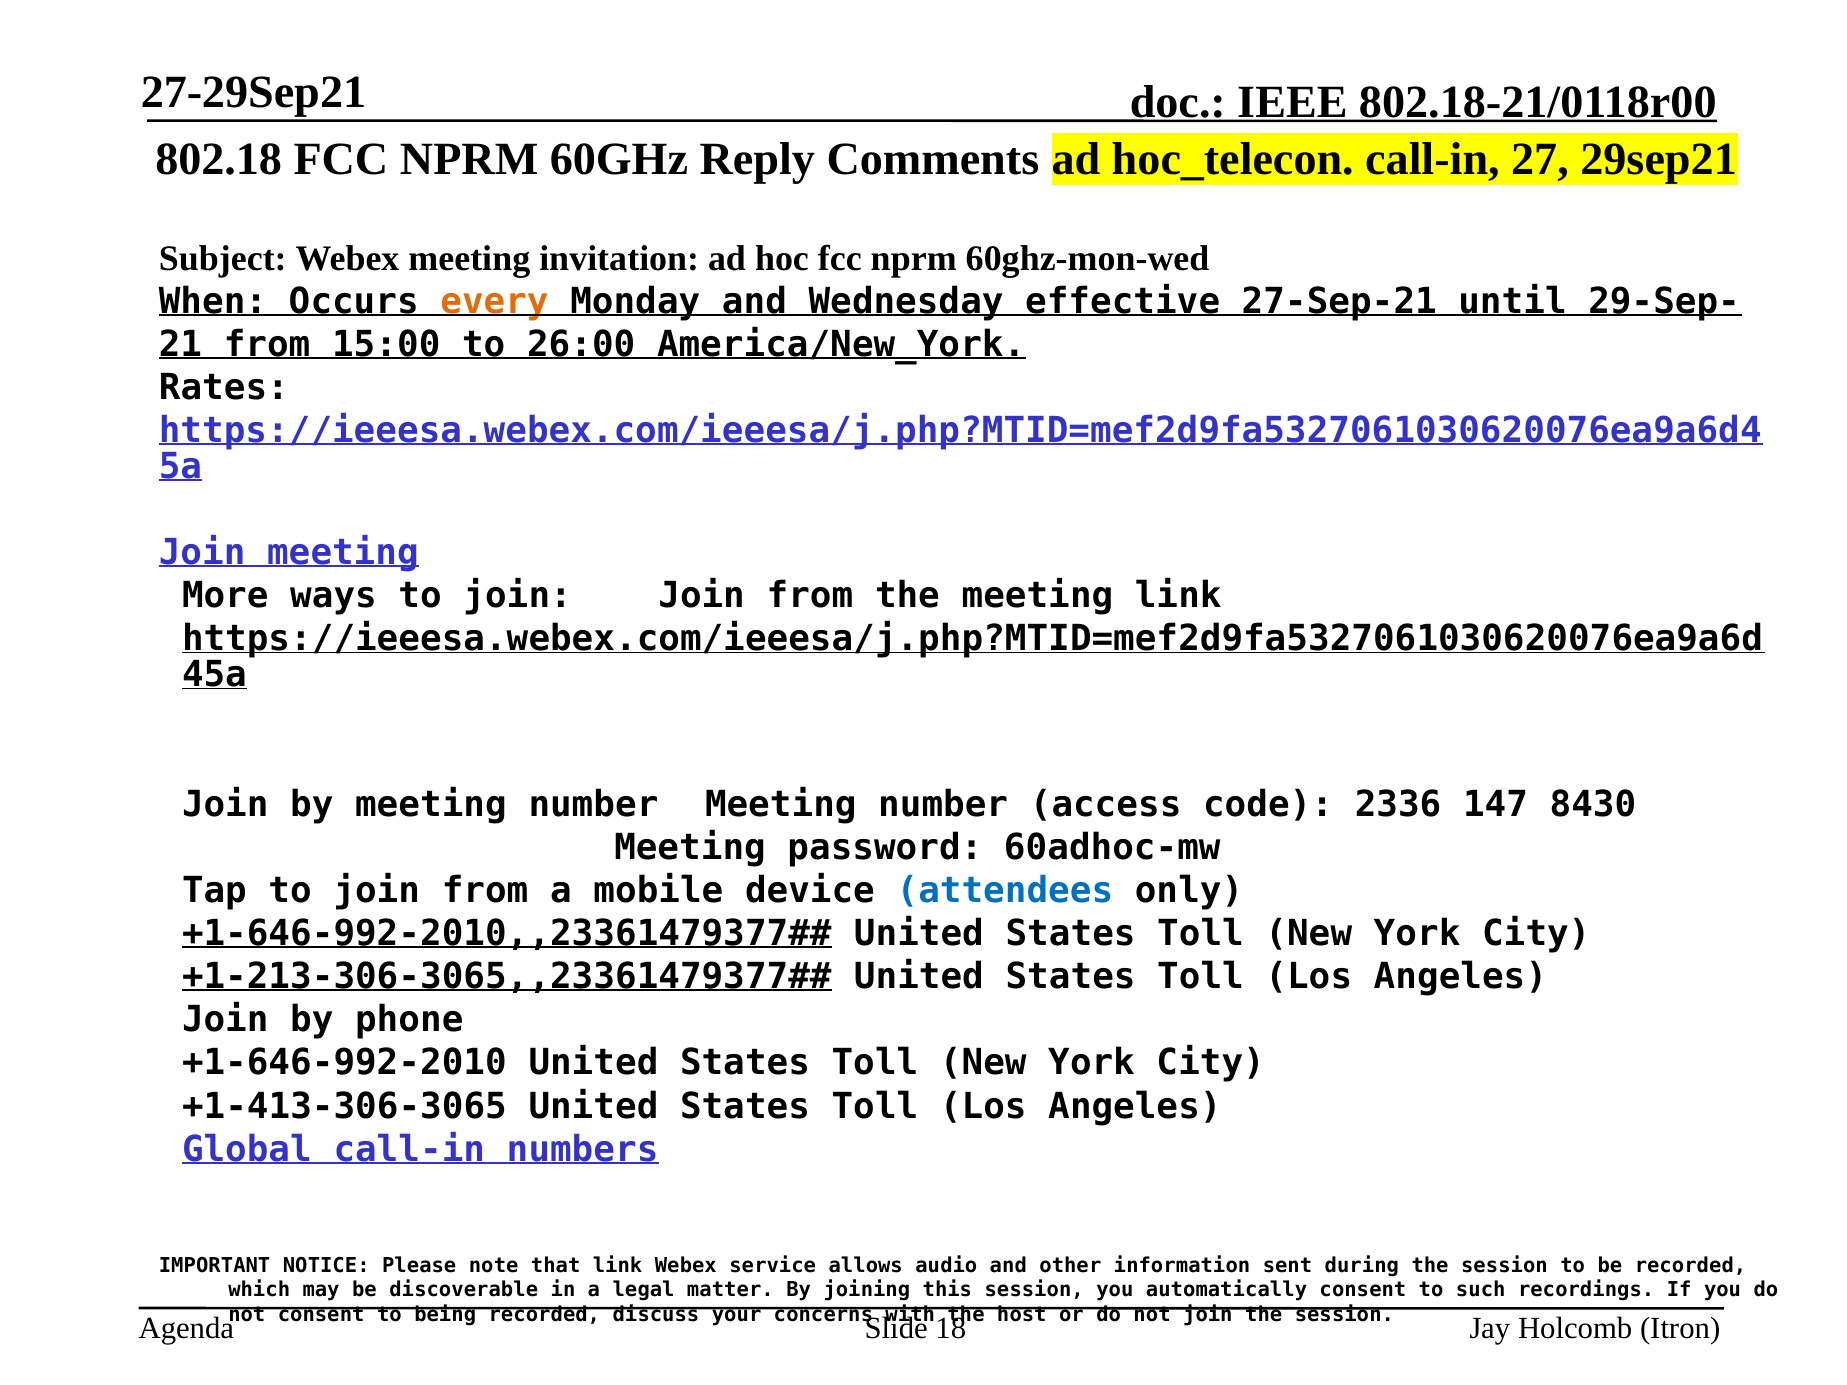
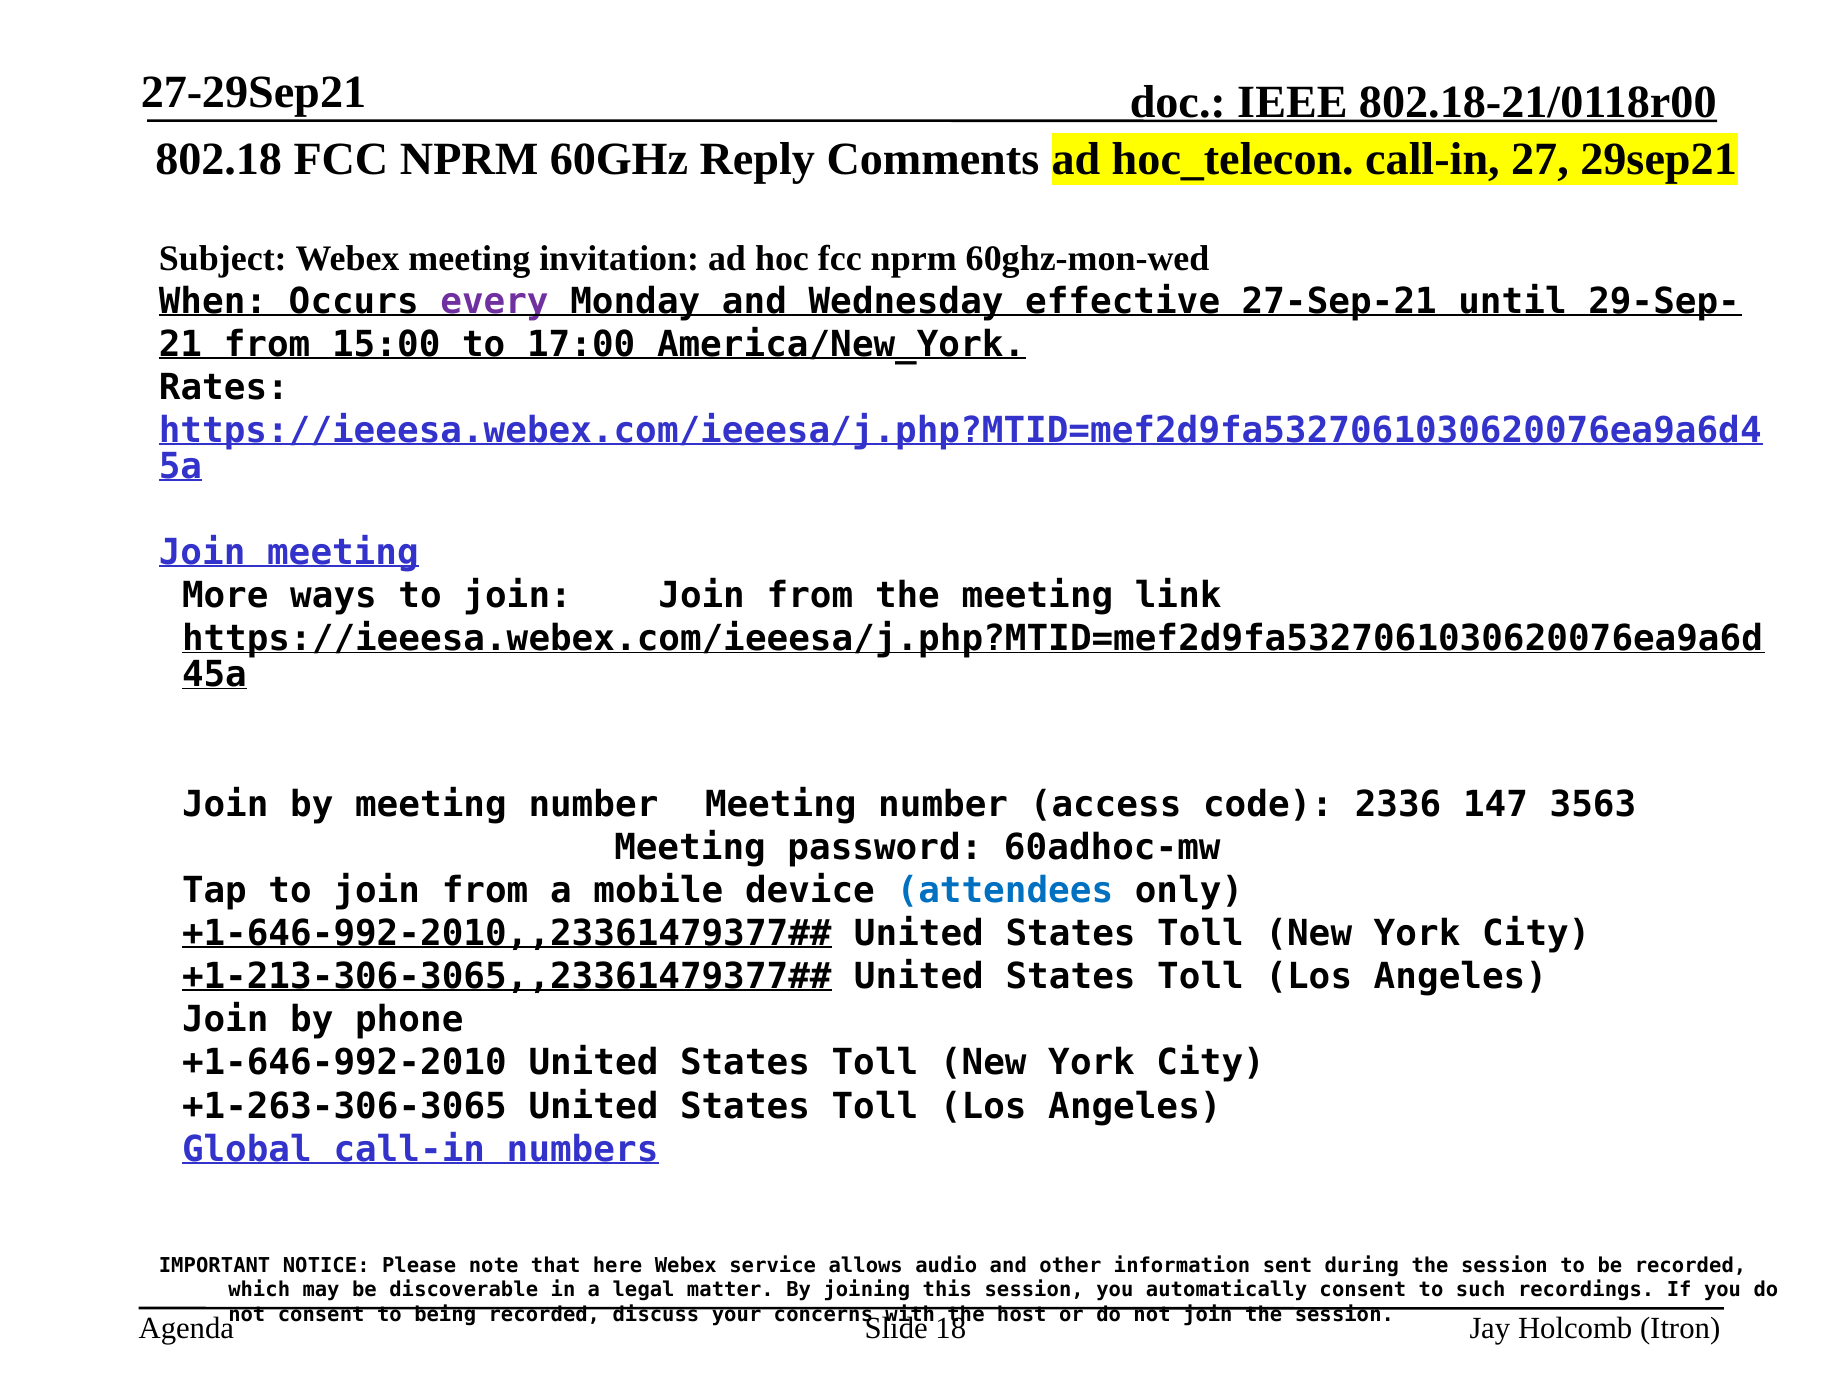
every colour: orange -> purple (494, 301)
26:00: 26:00 -> 17:00 (581, 345)
8430: 8430 -> 3563 (1593, 805)
+1-413-306-3065: +1-413-306-3065 -> +1-263-306-3065 (344, 1106)
that link: link -> here (618, 1265)
